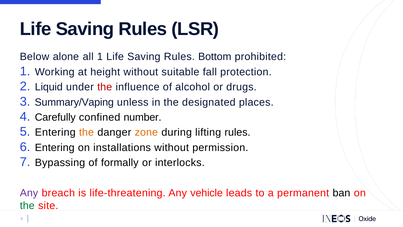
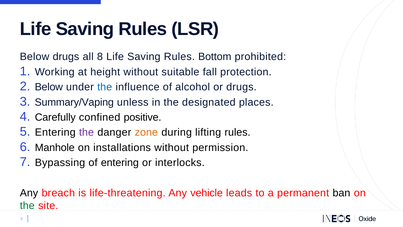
Below alone: alone -> drugs (66, 57)
all 1: 1 -> 8 (100, 57)
Liquid: Liquid -> Below (49, 87)
the colour: red -> blue (105, 87)
number: number -> positive (143, 117)
the colour: orange -> purple (86, 132)
Entering: Entering -> Manhole (55, 147)
of formally: formally -> entering (120, 163)
Any colour: purple -> black (29, 193)
